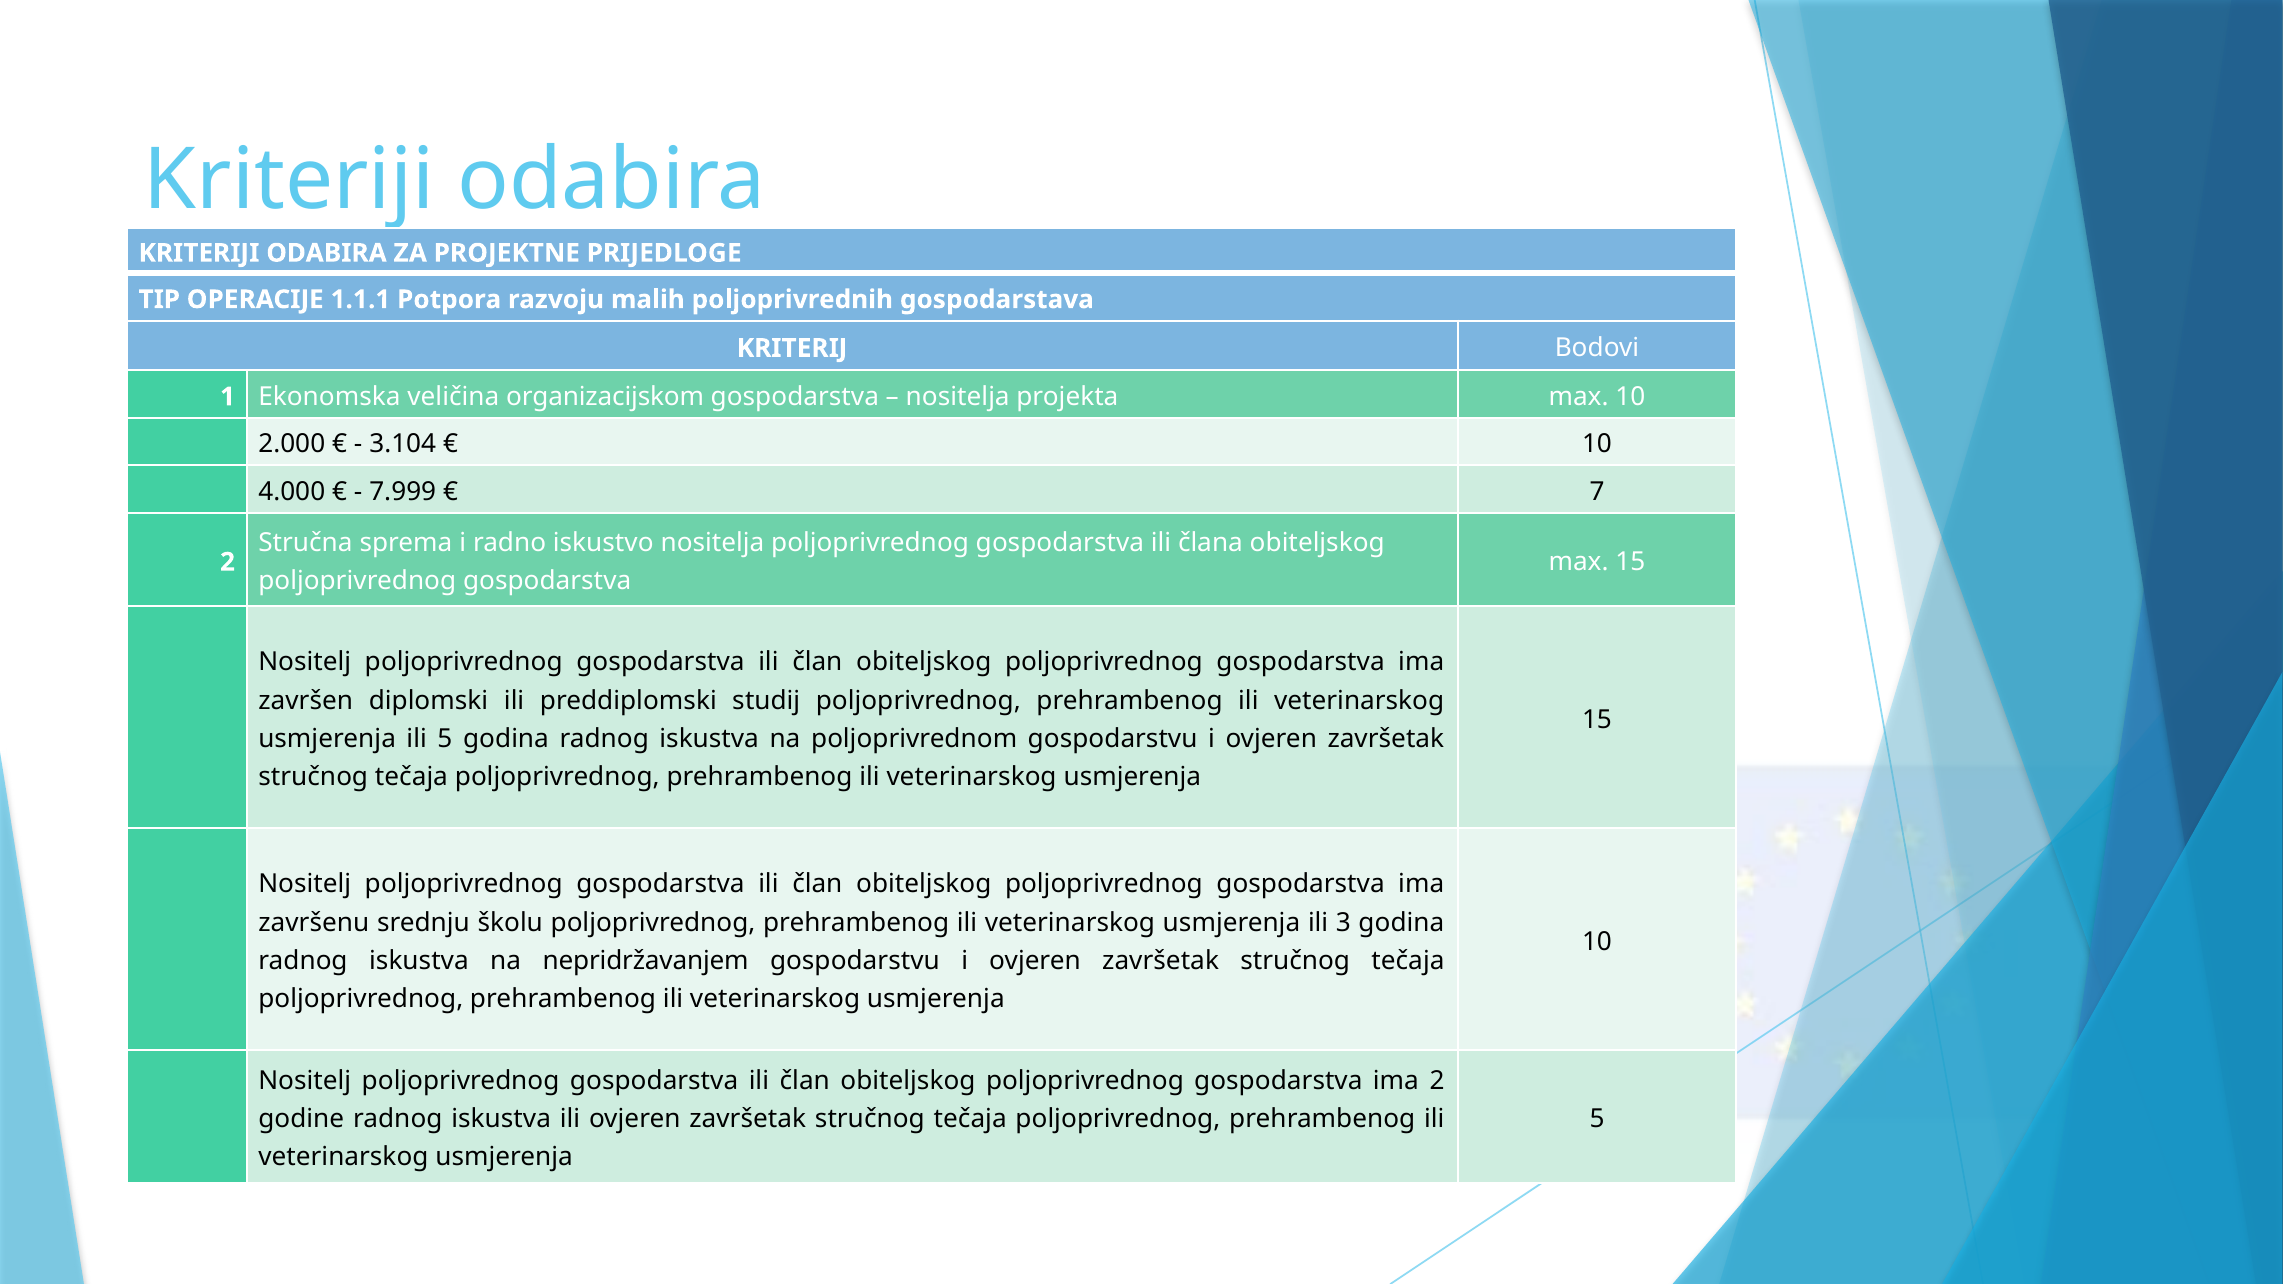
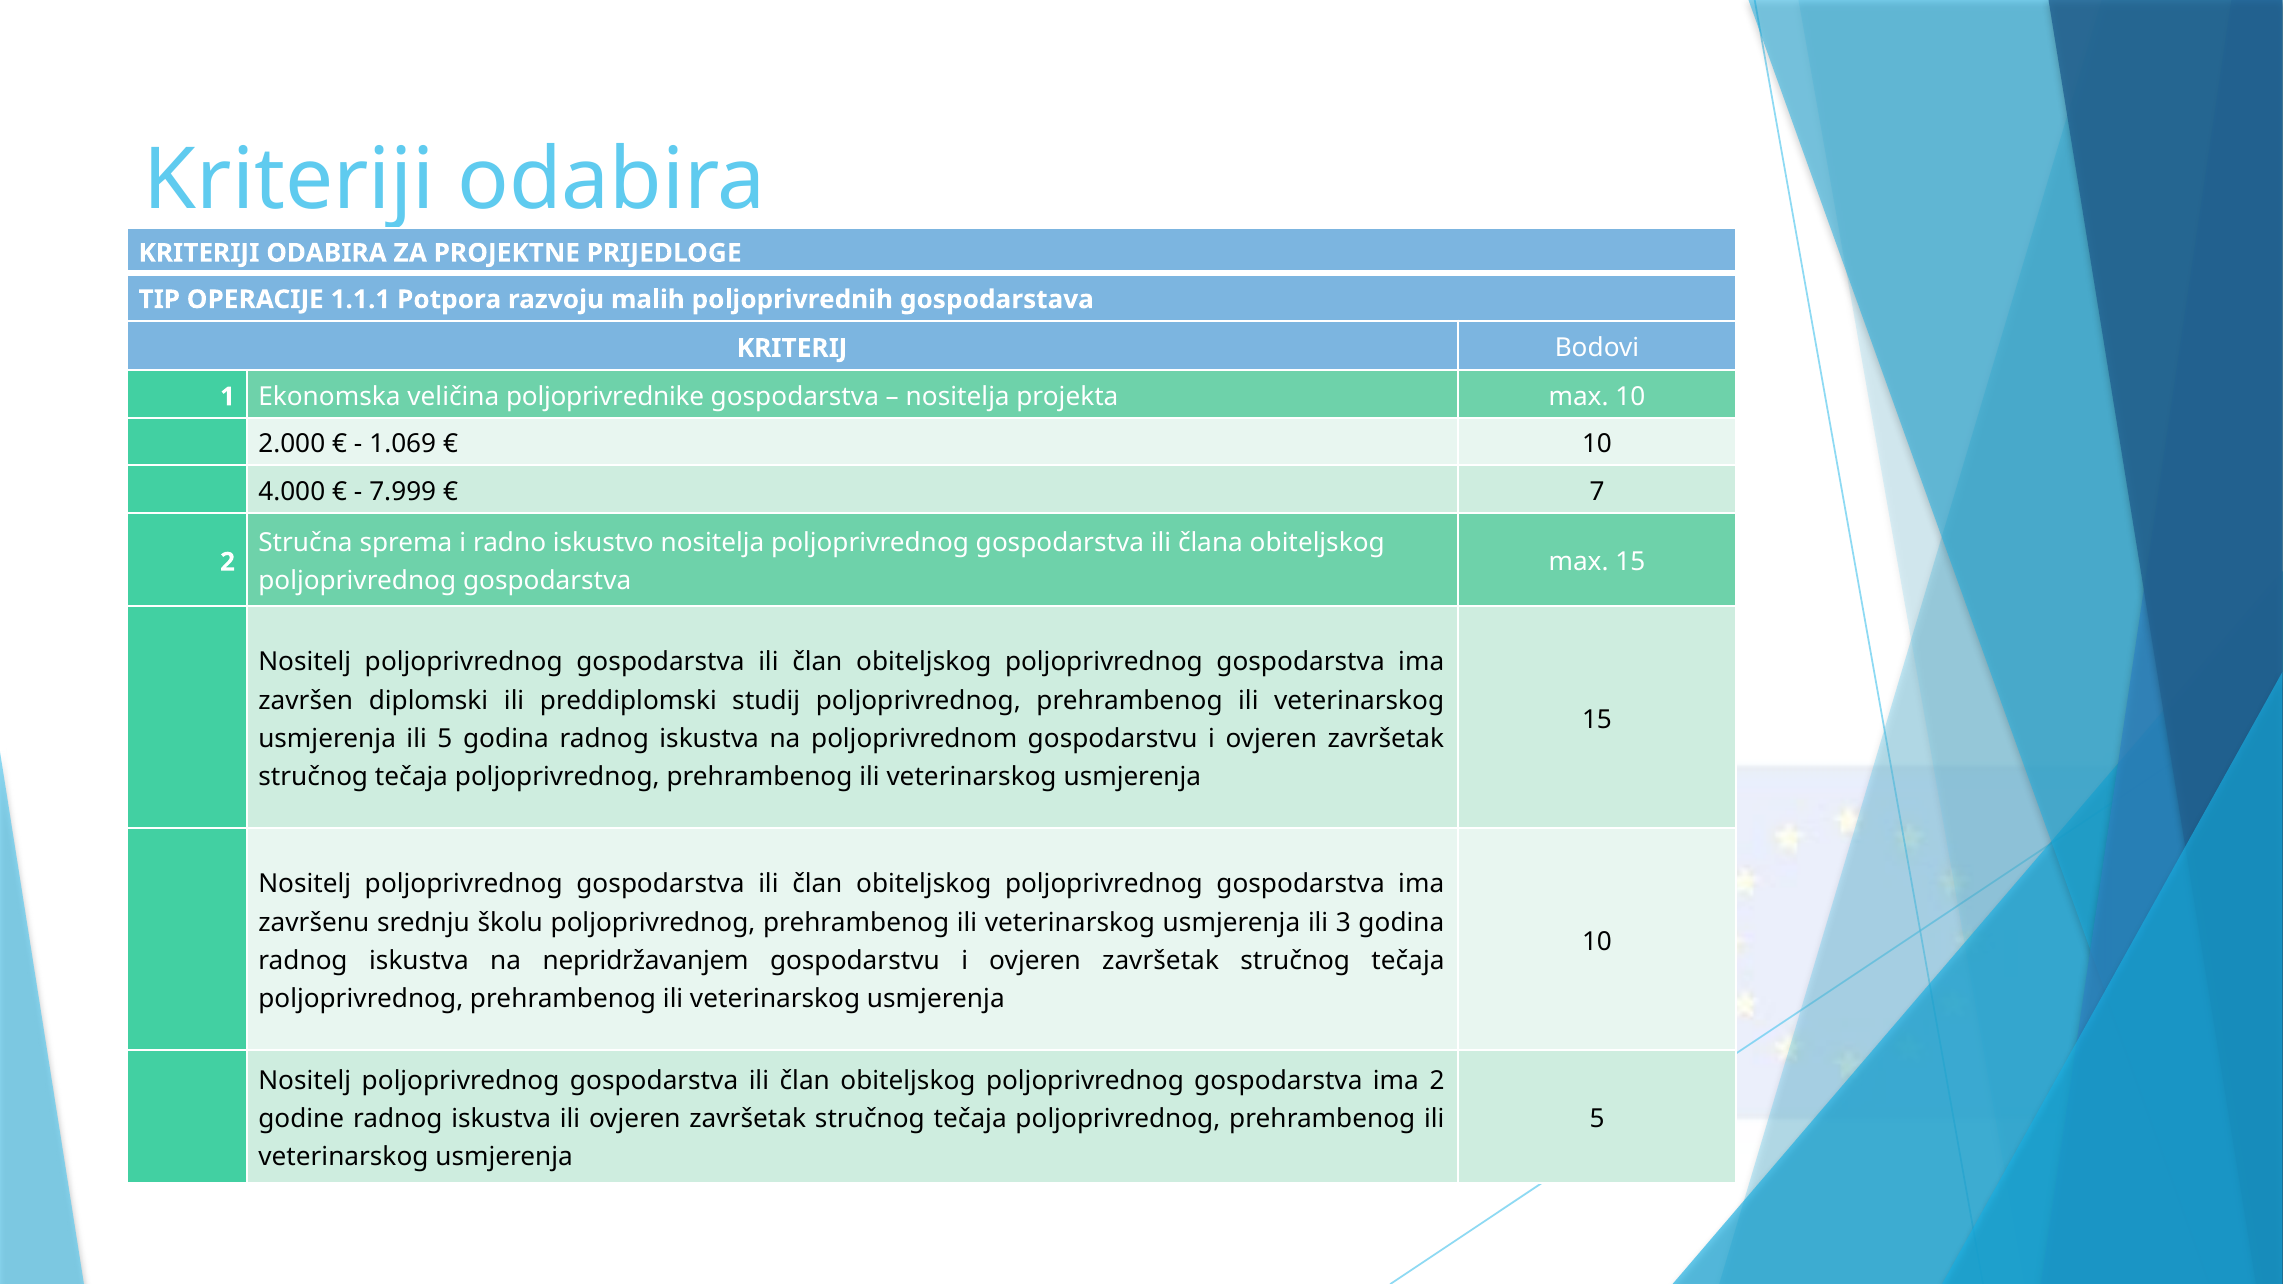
organizacijskom: organizacijskom -> poljoprivrednike (605, 397)
3.104: 3.104 -> 1.069 (403, 444)
